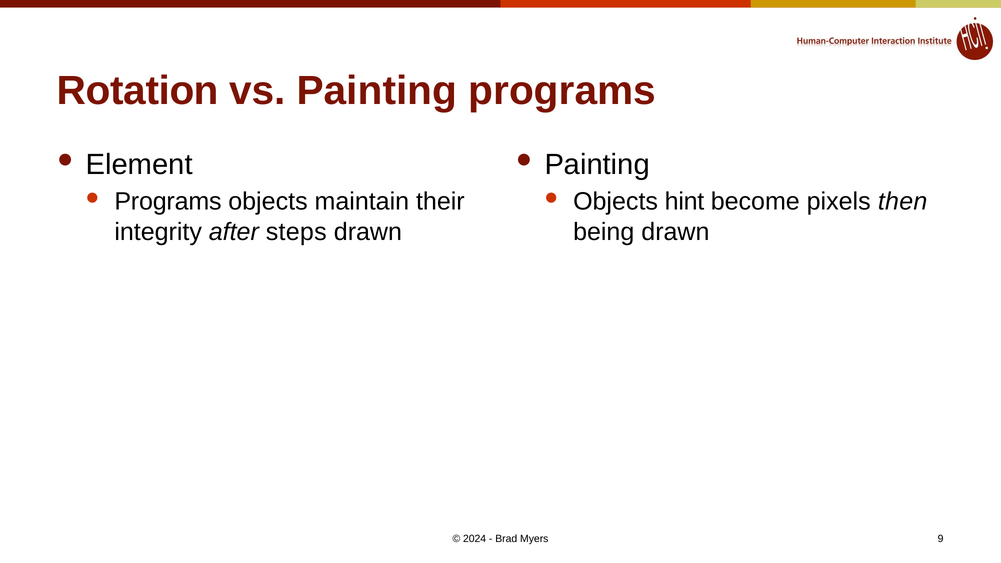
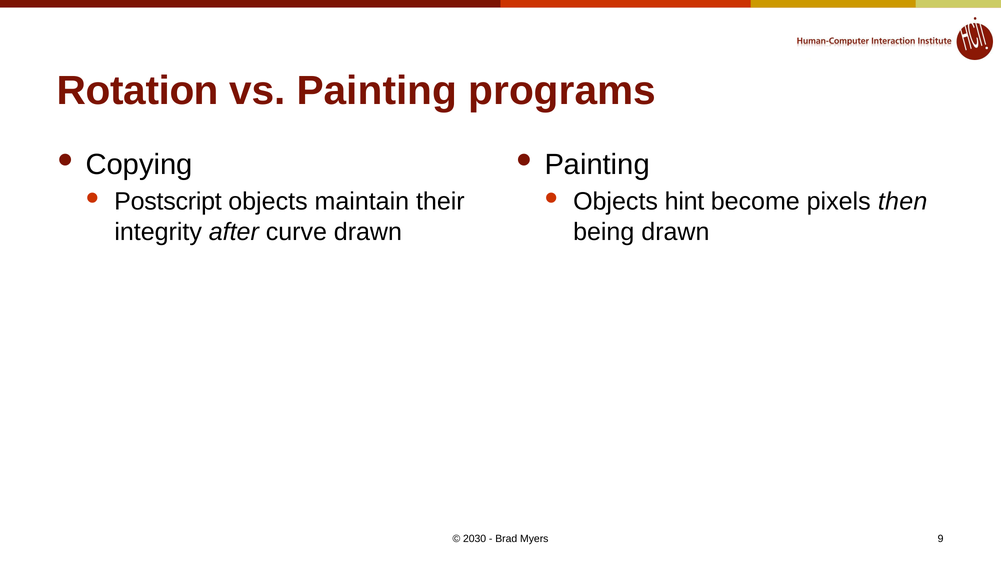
Element: Element -> Copying (139, 164)
Programs: Programs -> Postscript (168, 202)
steps: steps -> curve (296, 232)
2024: 2024 -> 2030 (475, 539)
